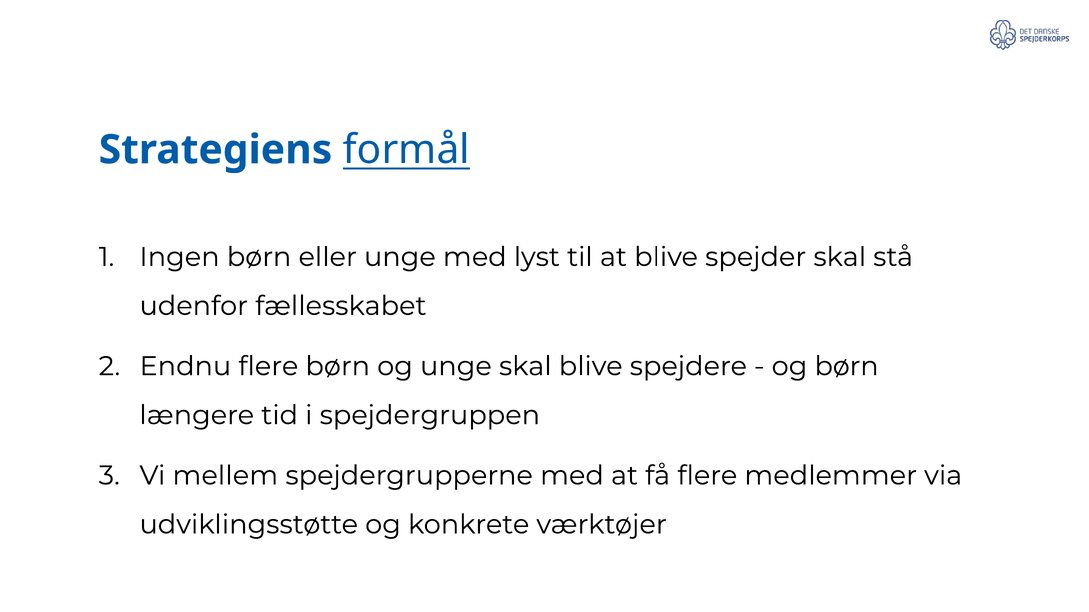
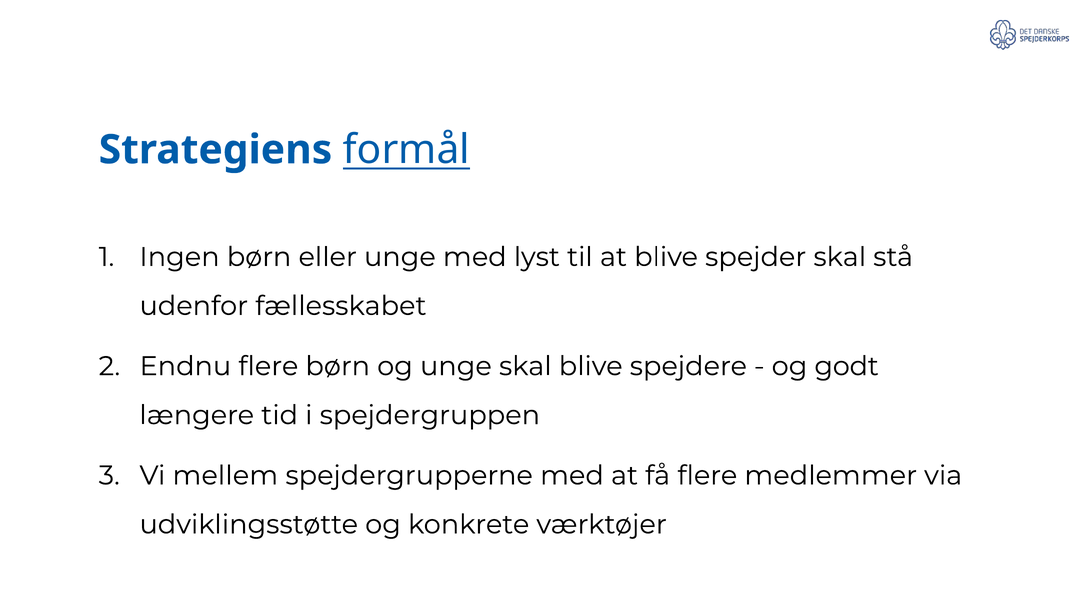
og børn: børn -> godt (847, 367)
